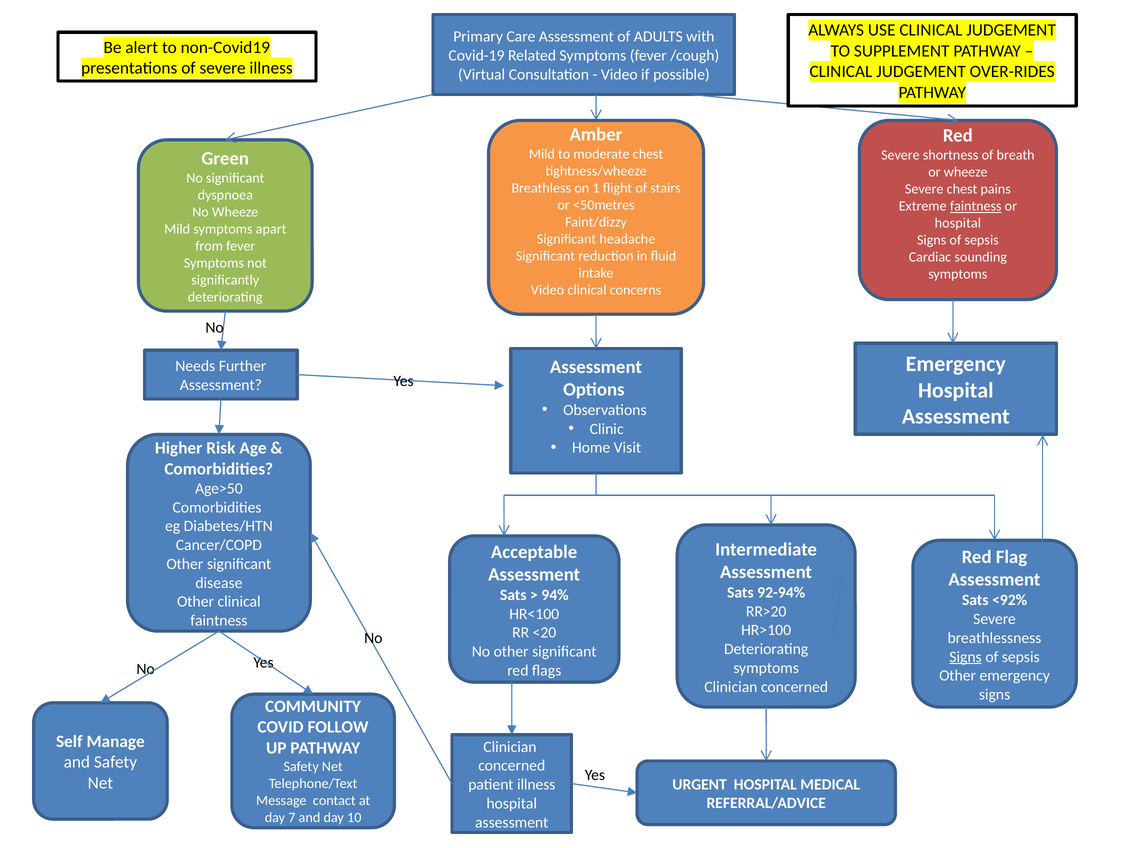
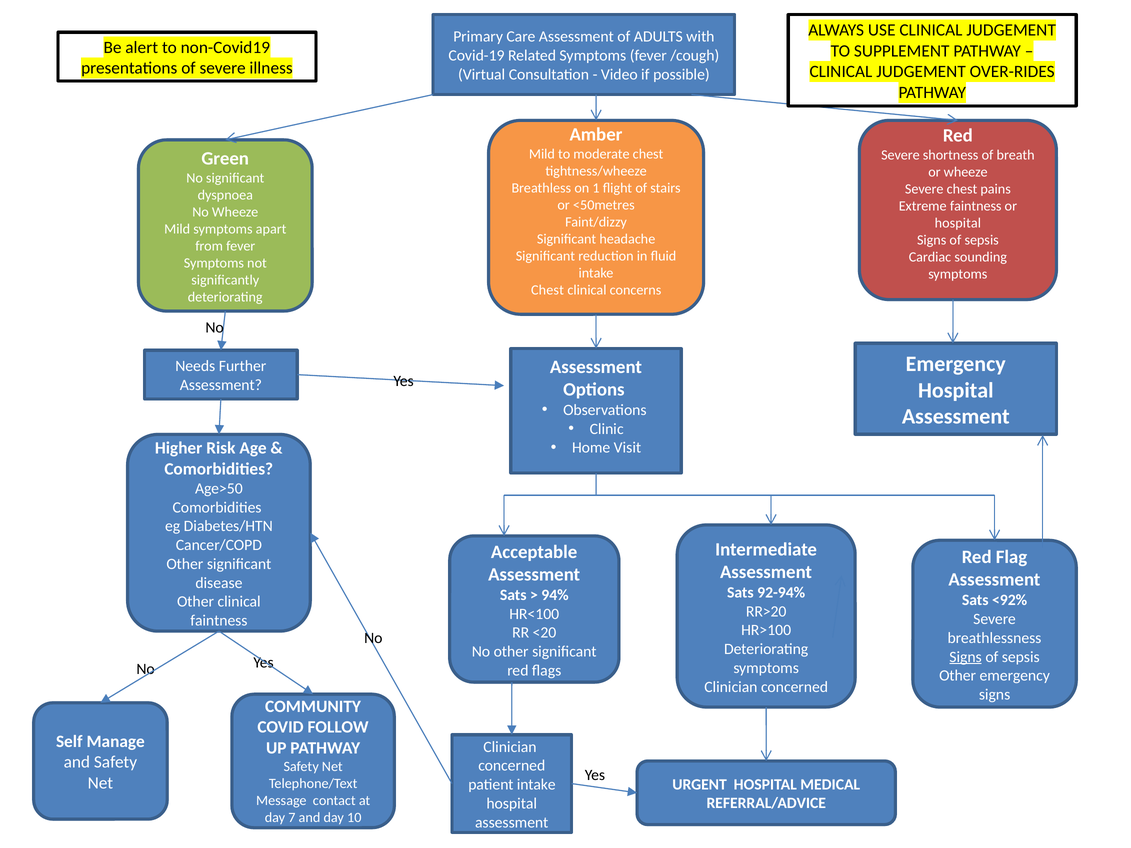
faintness underline: present -> none (976, 206)
Video: Video -> Chest (547, 290)
patient illness: illness -> intake (536, 785)
